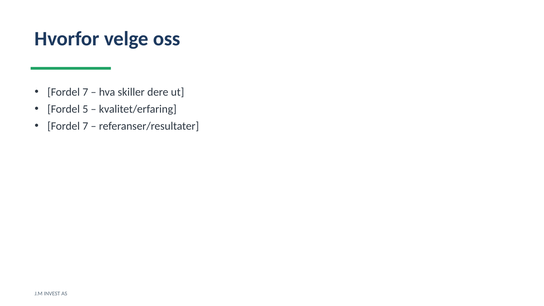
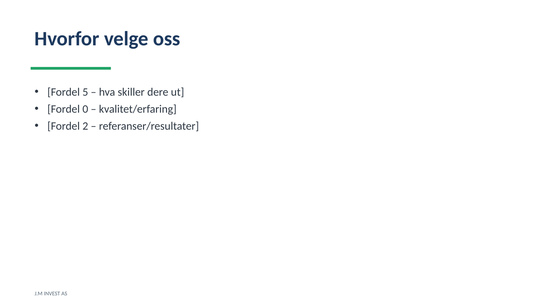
7: 7 -> 5 (85, 92)
5: 5 -> 0 (85, 109)
7: 7 -> 2 (85, 126)
